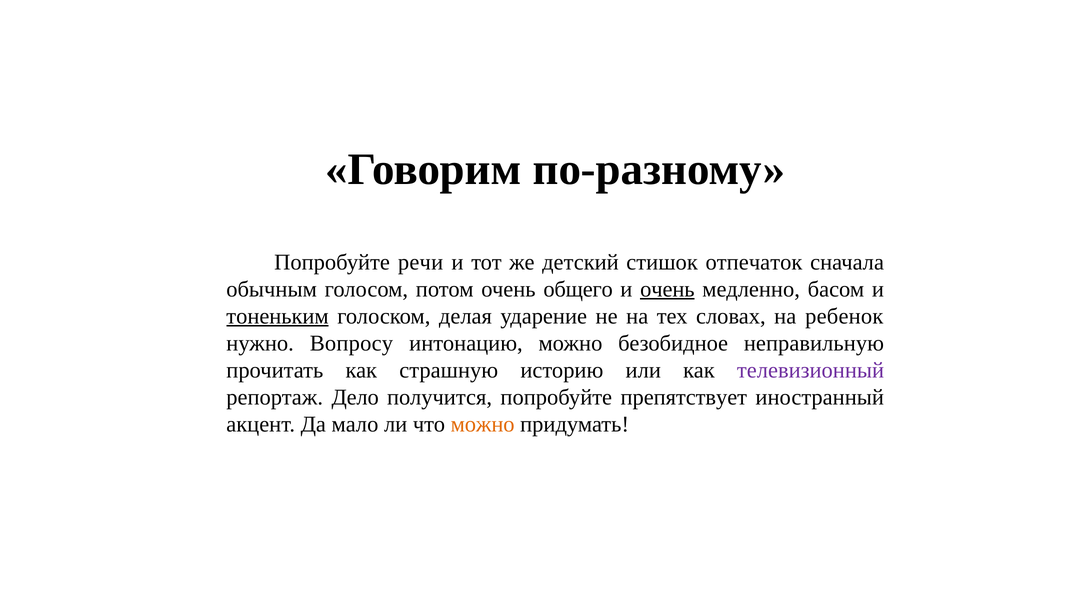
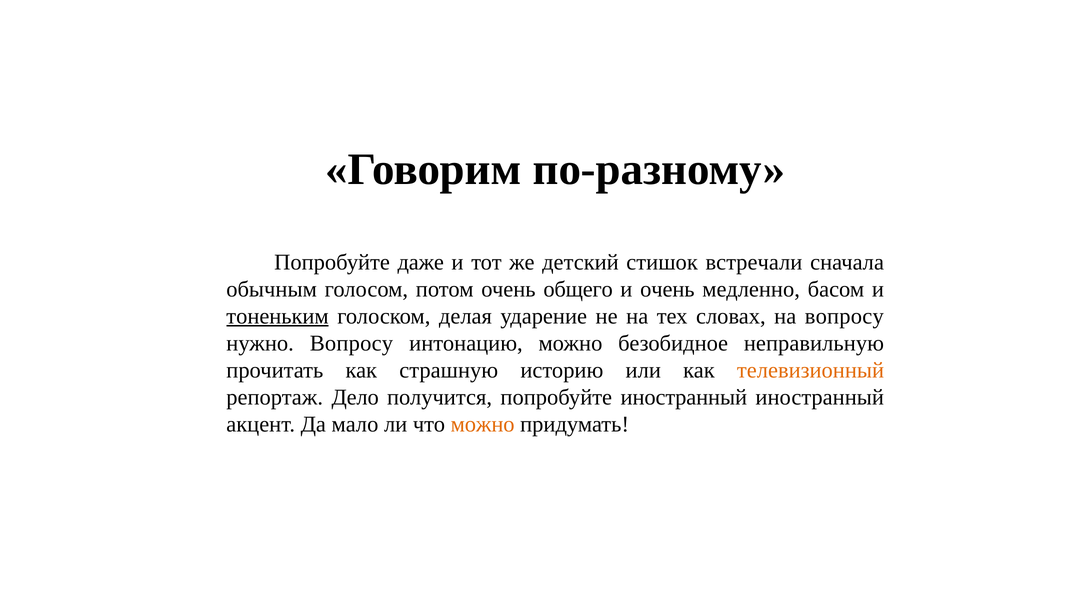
речи: речи -> даже (421, 262)
отпечаток: отпечаток -> встречали (754, 262)
очень underline: present -> none (667, 289)
на ребенок: ребенок -> вопросу (844, 316)
телевизионный colour: purple -> orange (811, 370)
попробуйте препятствует: препятствует -> иностранный (684, 397)
